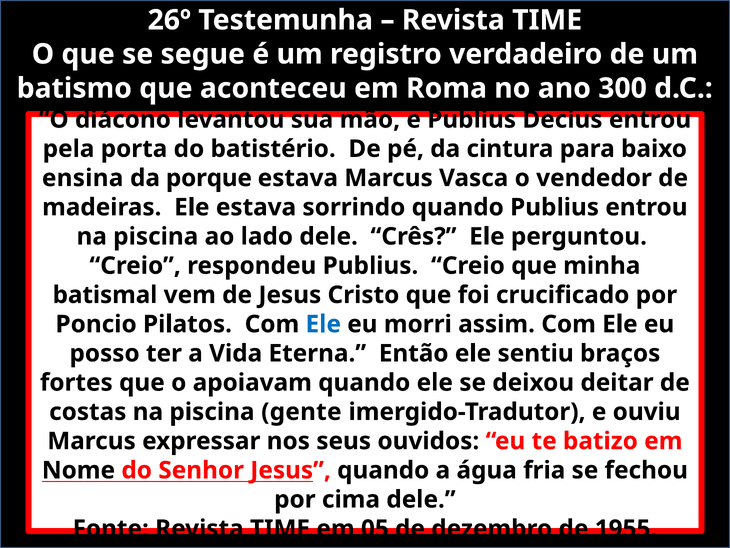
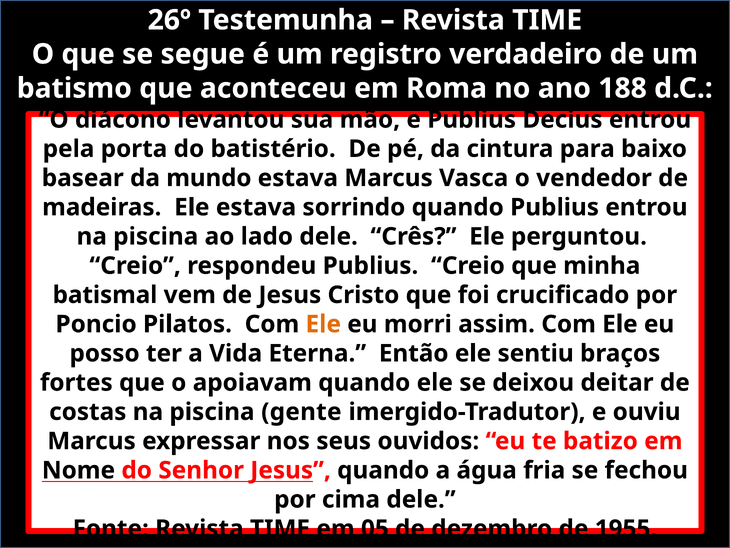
300: 300 -> 188 (623, 88)
ensina: ensina -> basear (83, 178)
porque: porque -> mundo (209, 178)
Ele colour: blue -> orange (323, 324)
